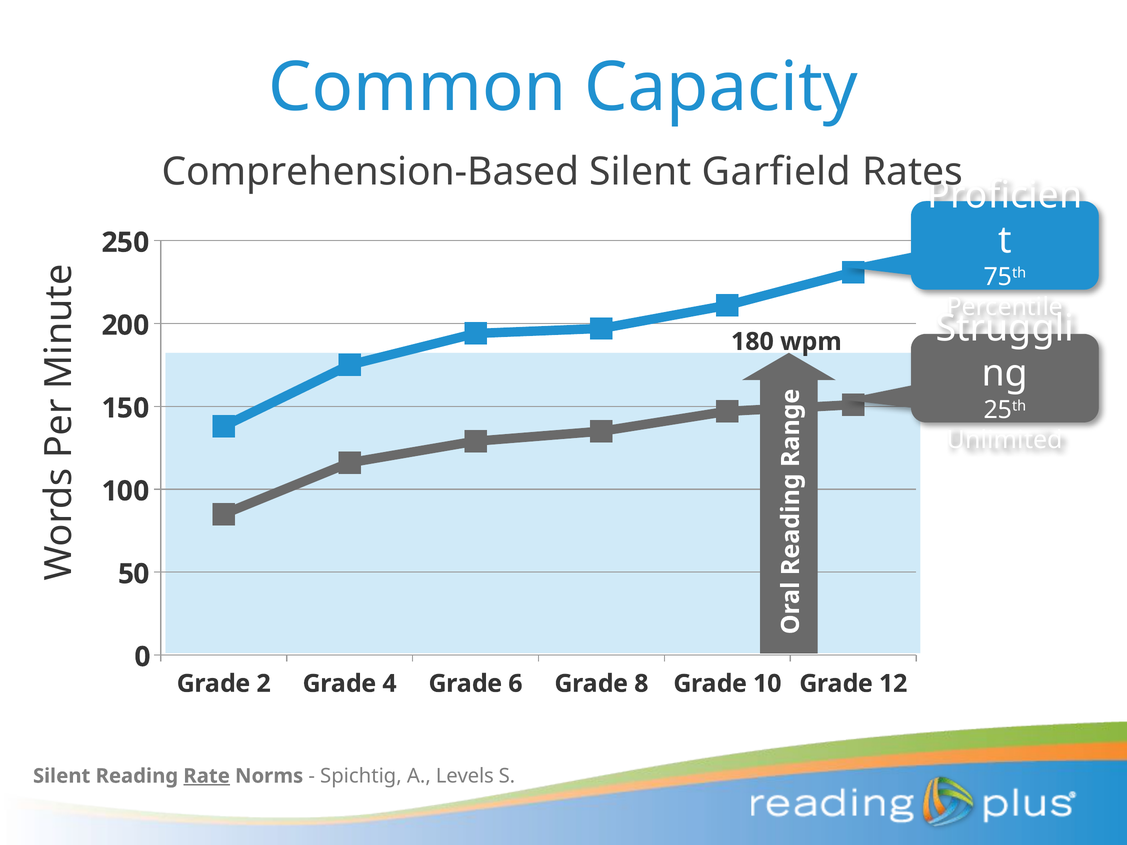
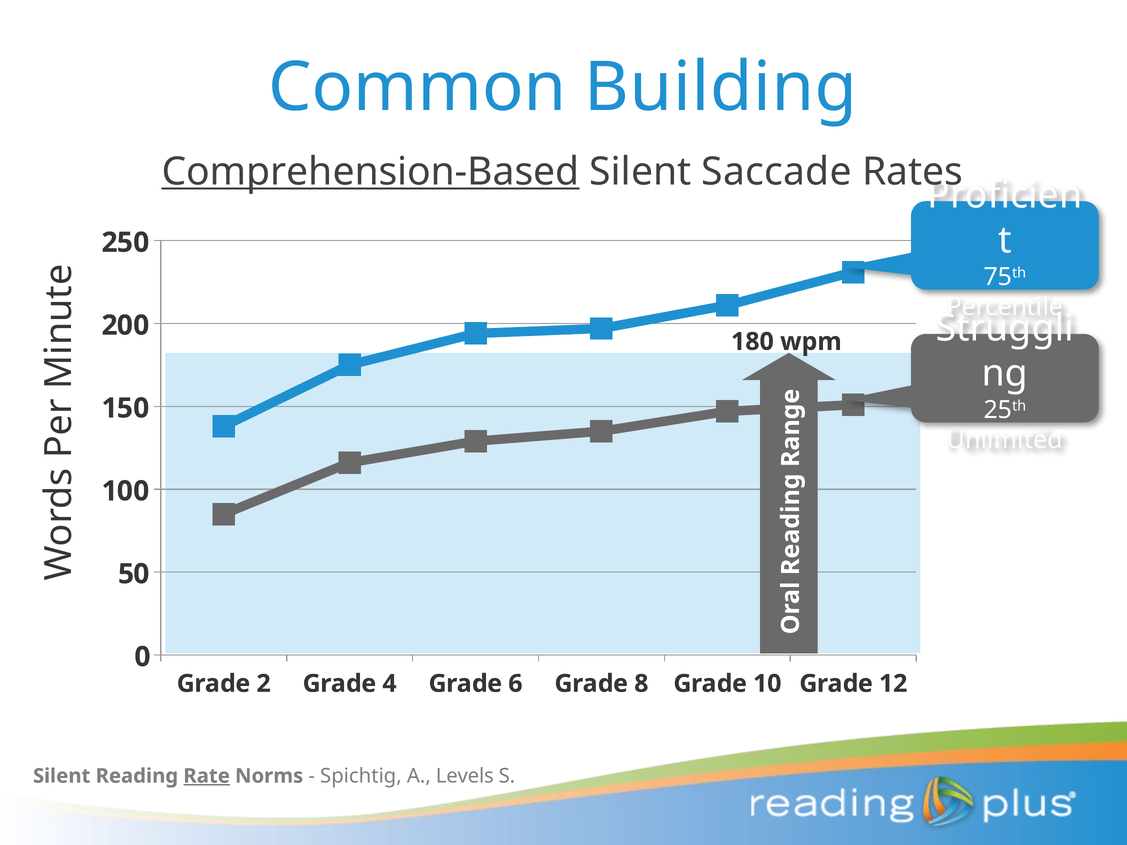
Capacity: Capacity -> Building (721, 87)
Comprehension-Based underline: none -> present (371, 172)
Garfield: Garfield -> Saccade (777, 172)
